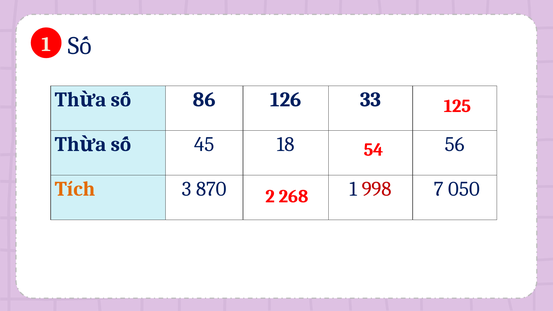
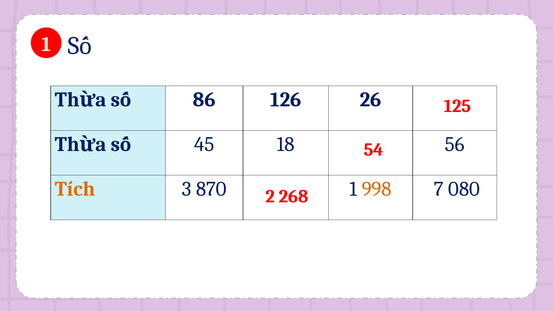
33: 33 -> 26 (371, 100)
998 colour: red -> orange (377, 189)
050: 050 -> 080 (464, 189)
